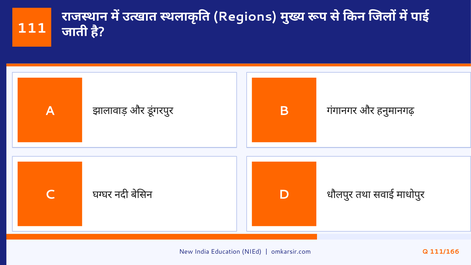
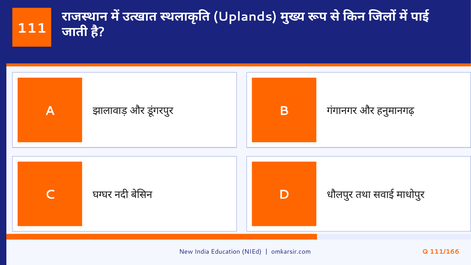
Regions: Regions -> Uplands (245, 17)
